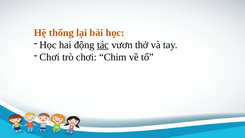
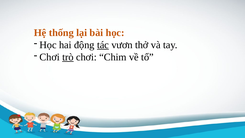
trò underline: none -> present (68, 57)
